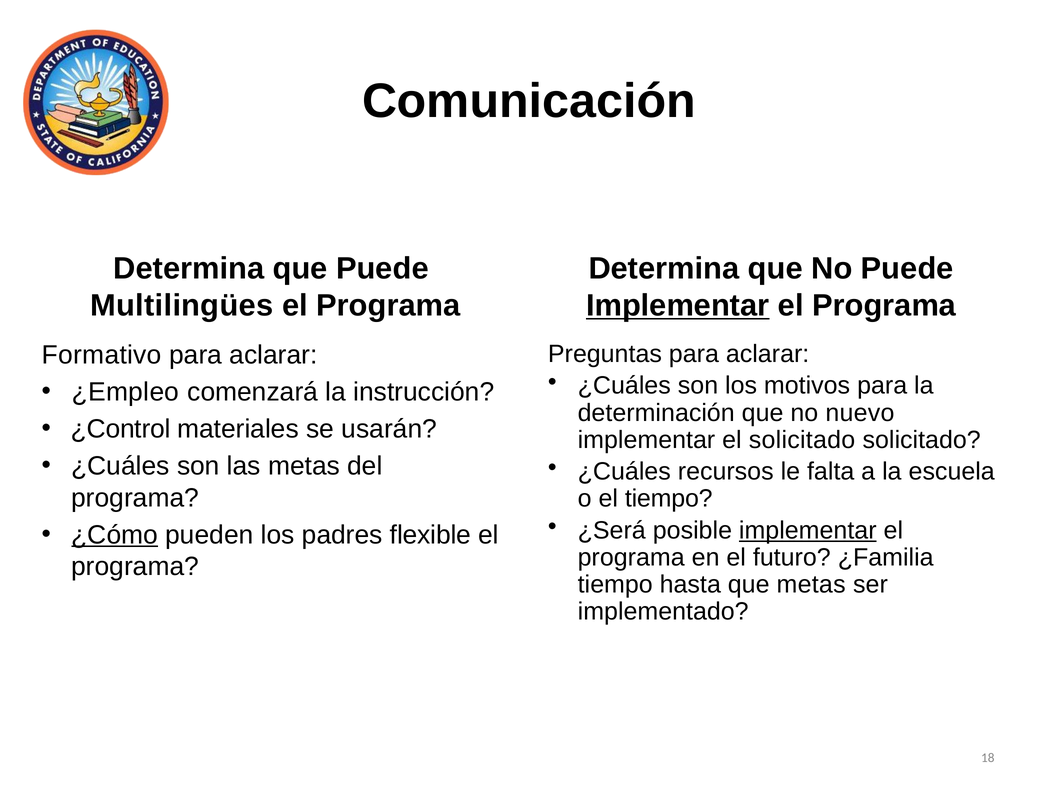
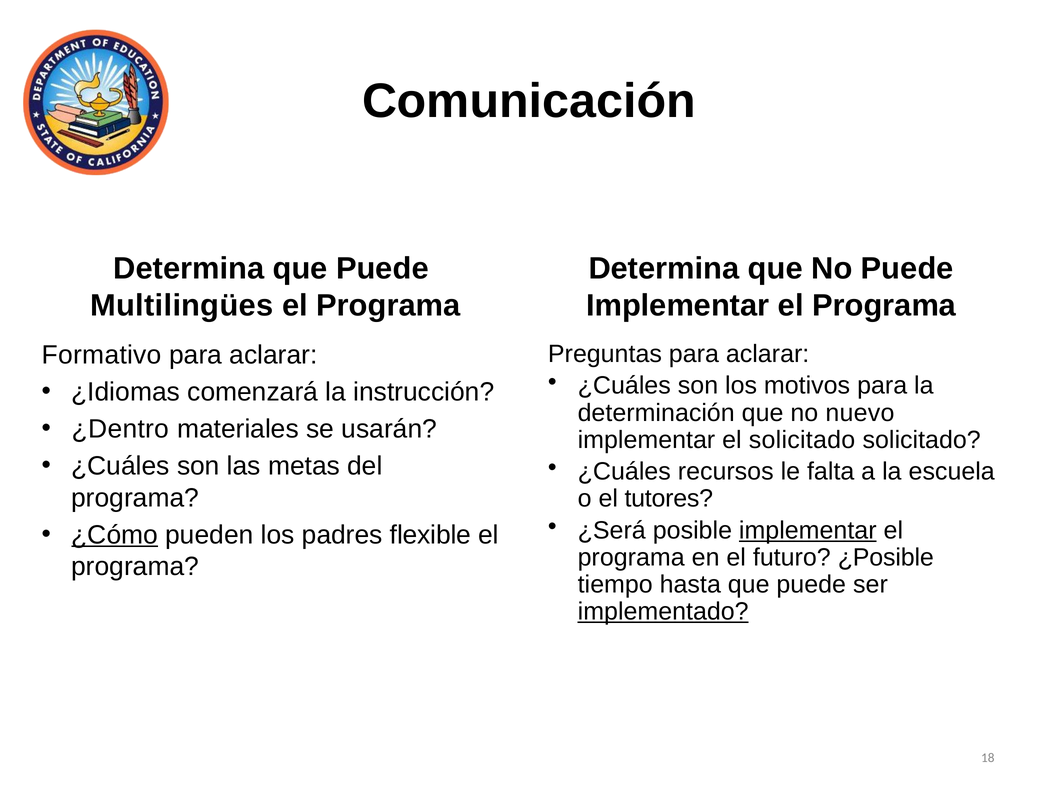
Implementar underline: present -> none (678, 305)
¿Empleo: ¿Empleo -> ¿Idiomas (126, 392)
¿Control: ¿Control -> ¿Dentro (120, 429)
el tiempo: tiempo -> tutores (669, 498)
¿Familia: ¿Familia -> ¿Posible (886, 557)
hasta que metas: metas -> puede (811, 584)
implementado underline: none -> present (663, 611)
